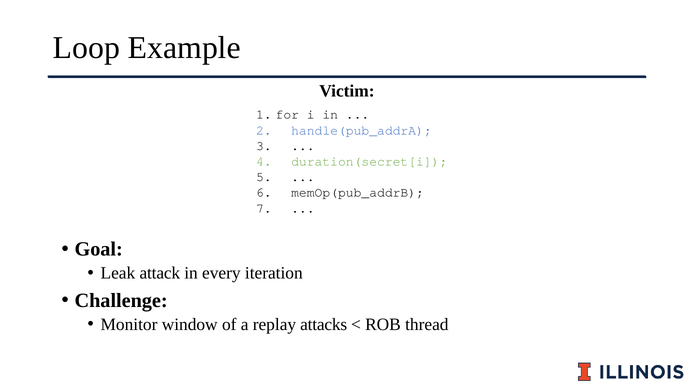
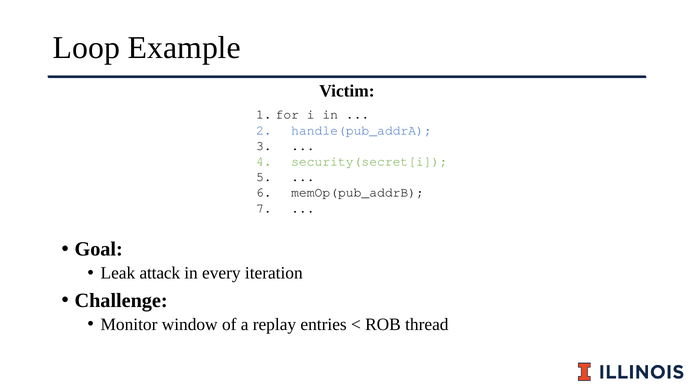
duration(secret[i: duration(secret[i -> security(secret[i (369, 162)
attacks: attacks -> entries (324, 325)
